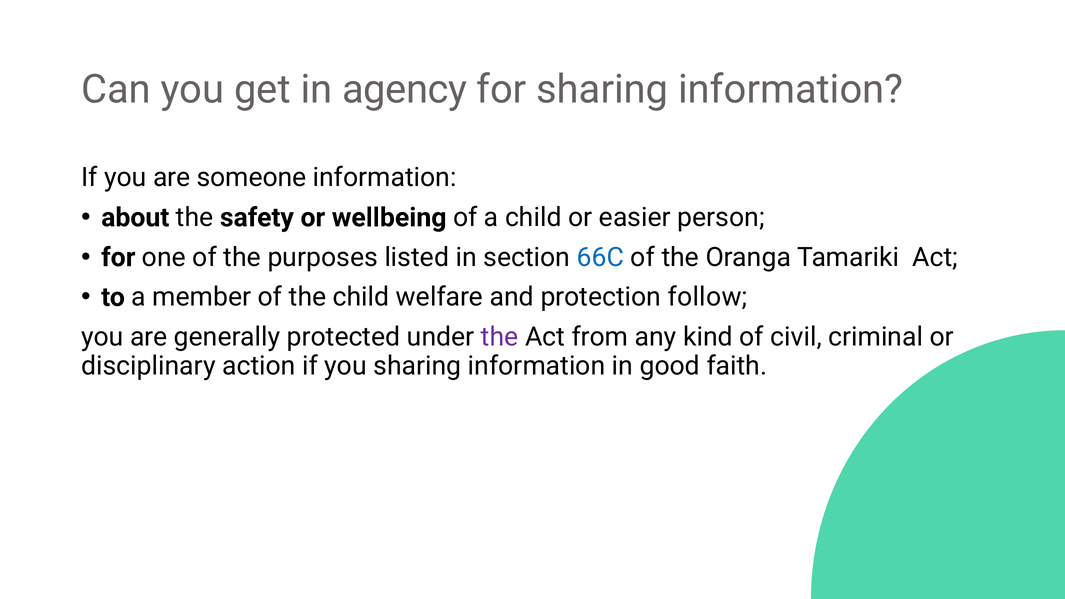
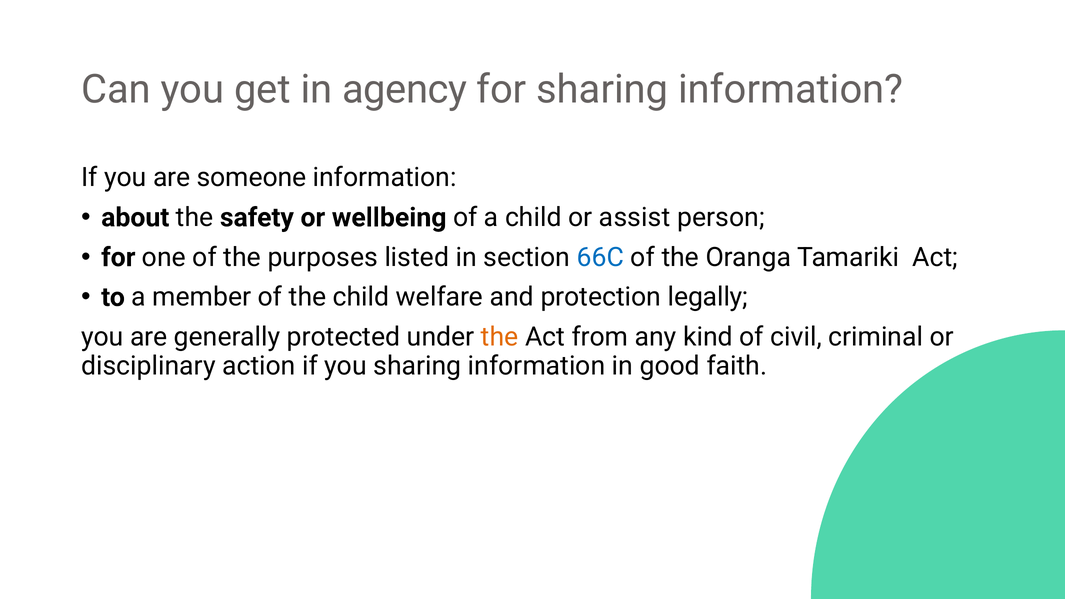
easier: easier -> assist (635, 218)
follow: follow -> legally (708, 297)
the colour: purple -> orange (500, 337)
